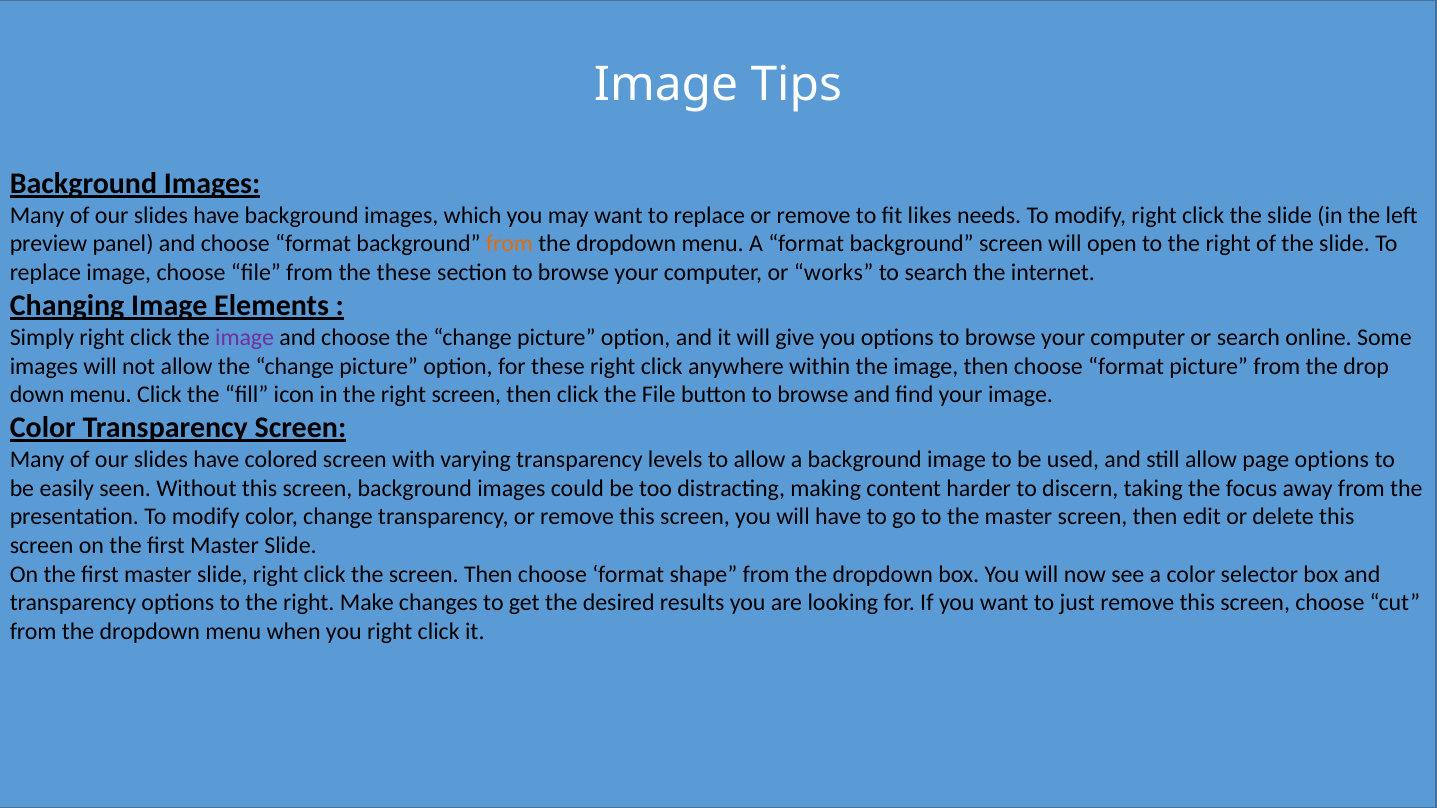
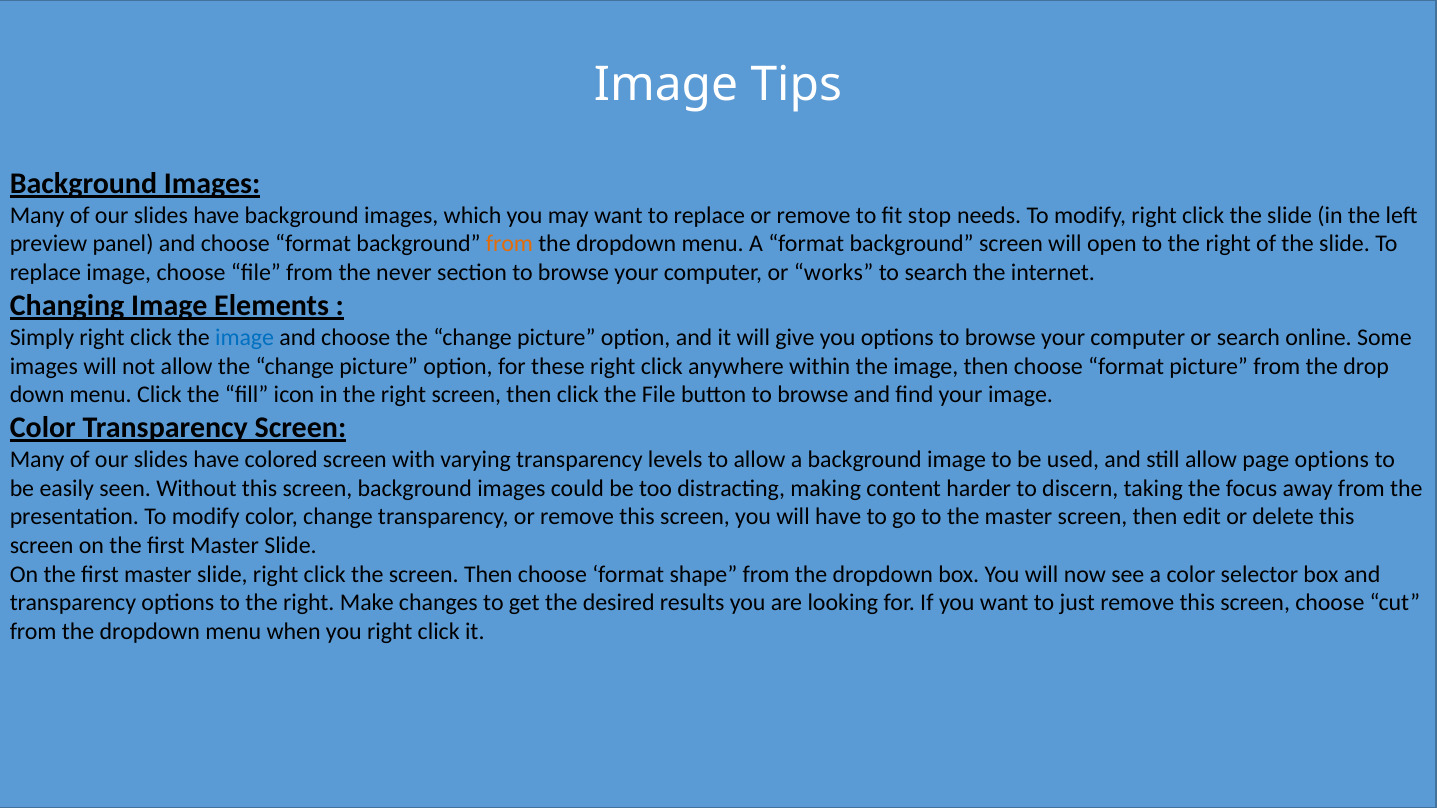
likes: likes -> stop (930, 215)
the these: these -> never (404, 273)
image colour: purple -> blue (245, 338)
